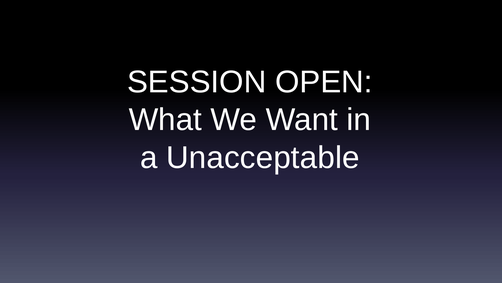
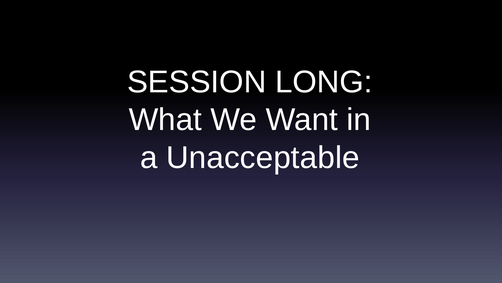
OPEN: OPEN -> LONG (324, 82)
